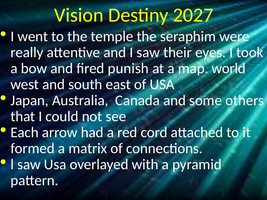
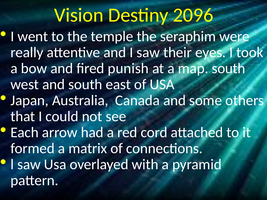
2027: 2027 -> 2096 (193, 15)
map world: world -> south (229, 69)
